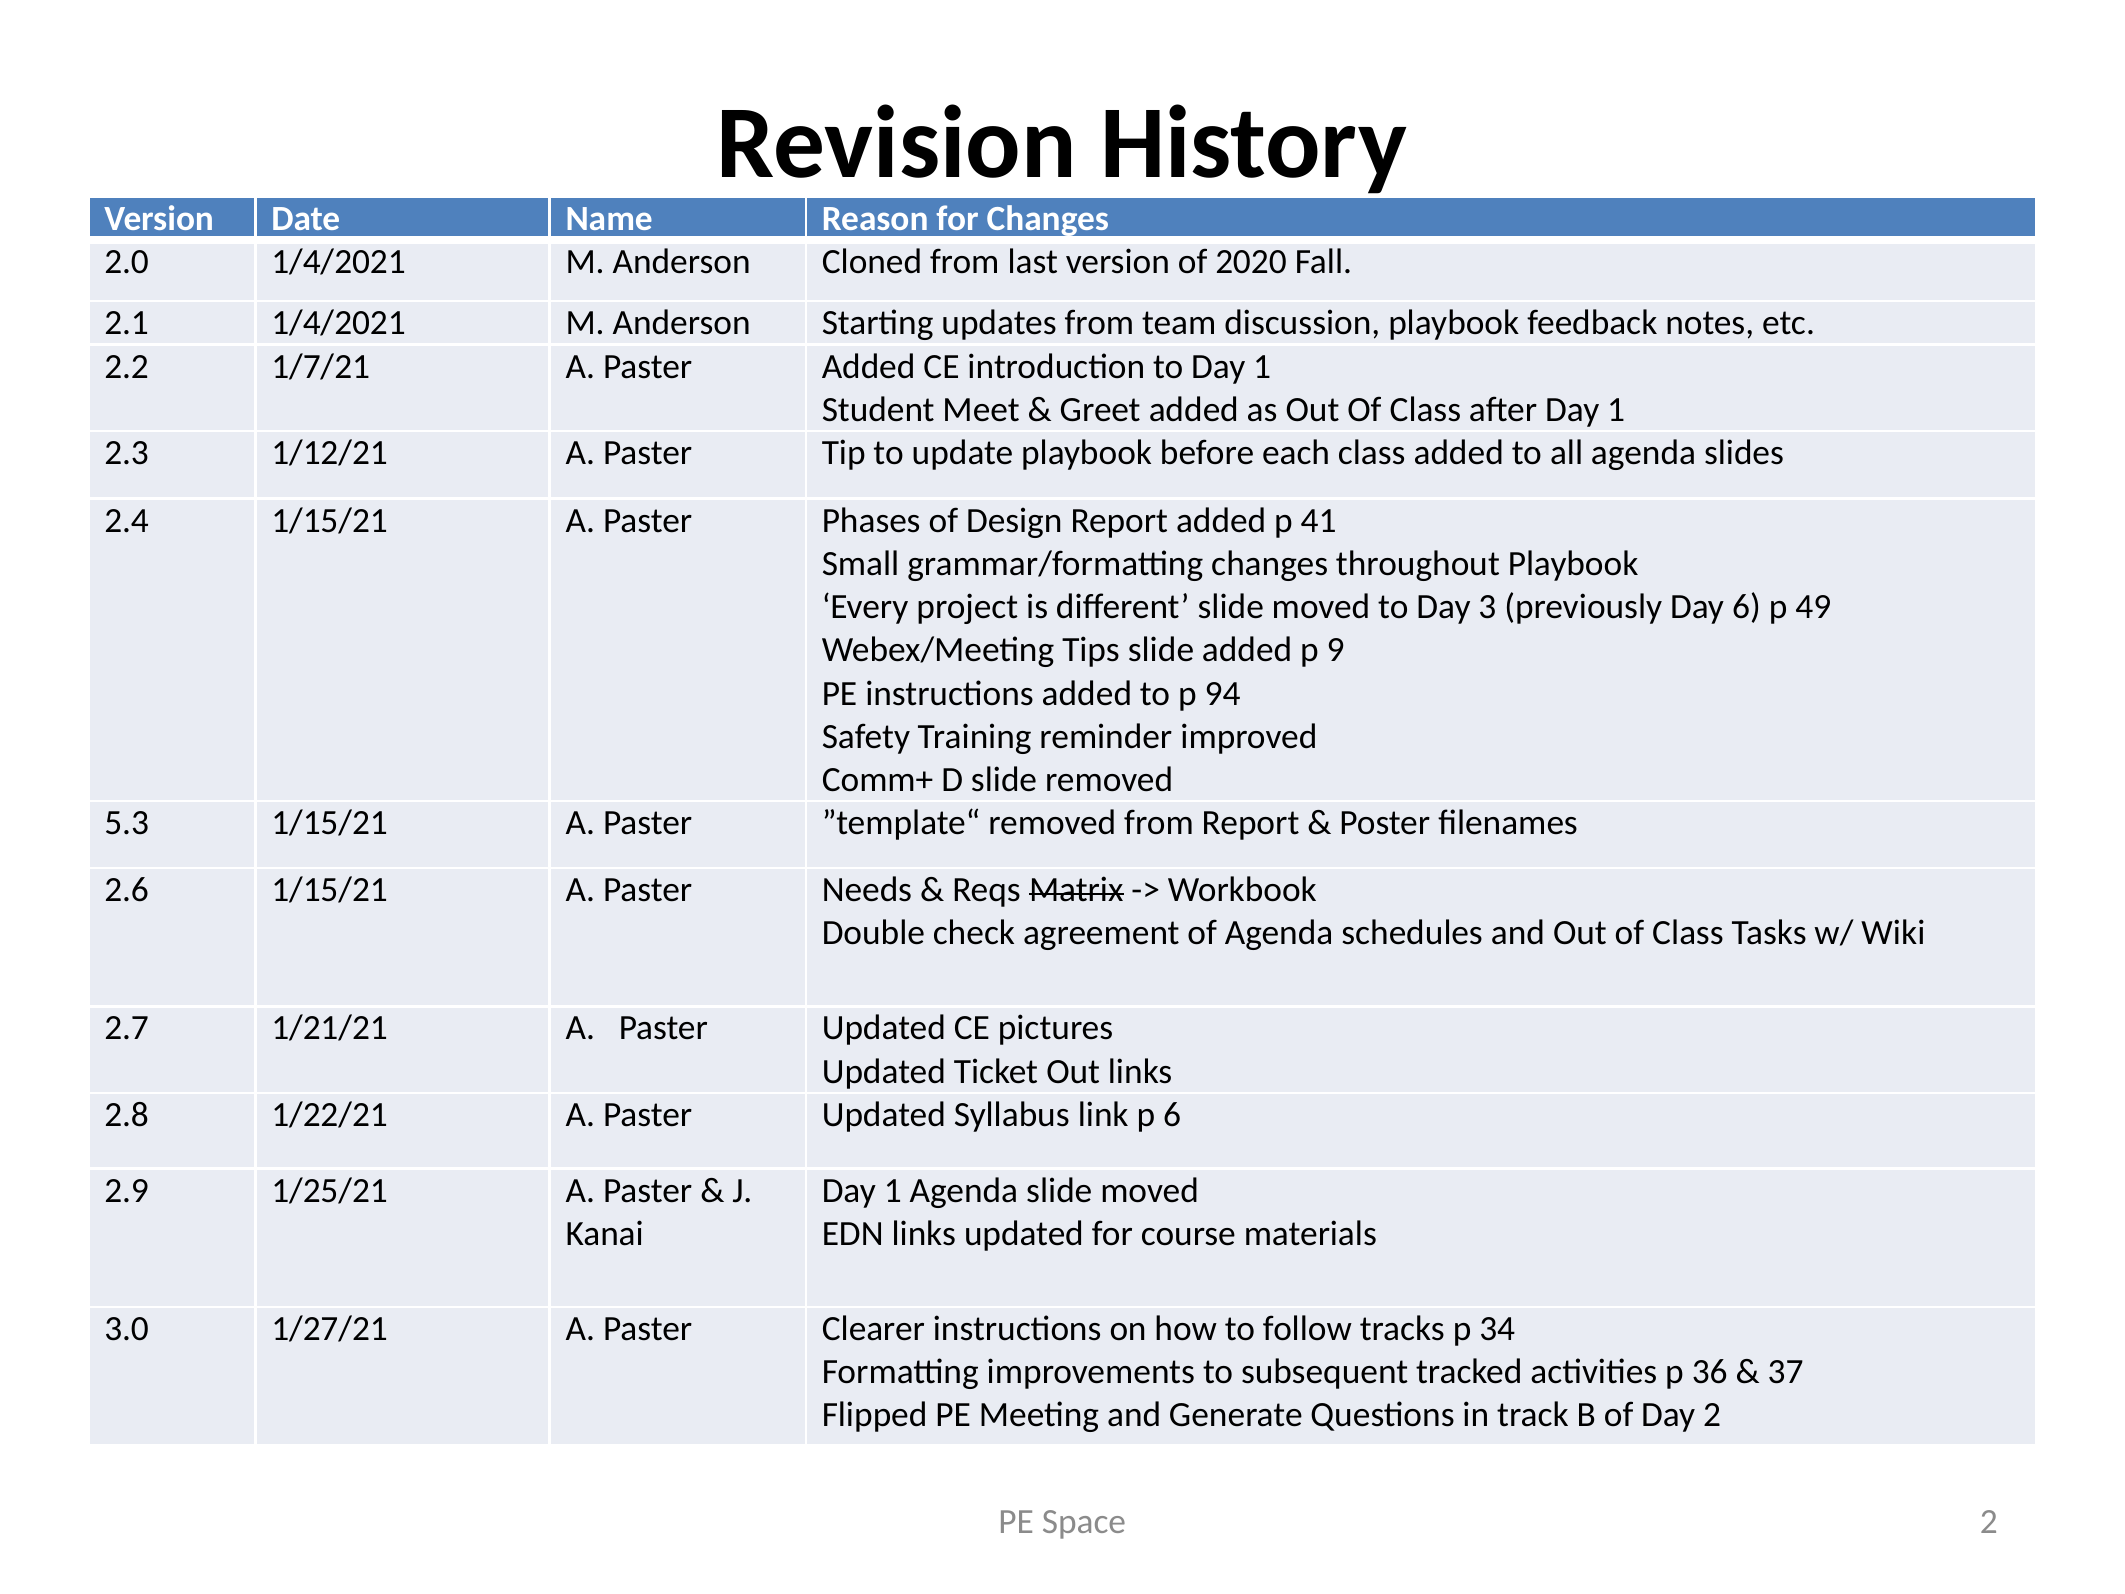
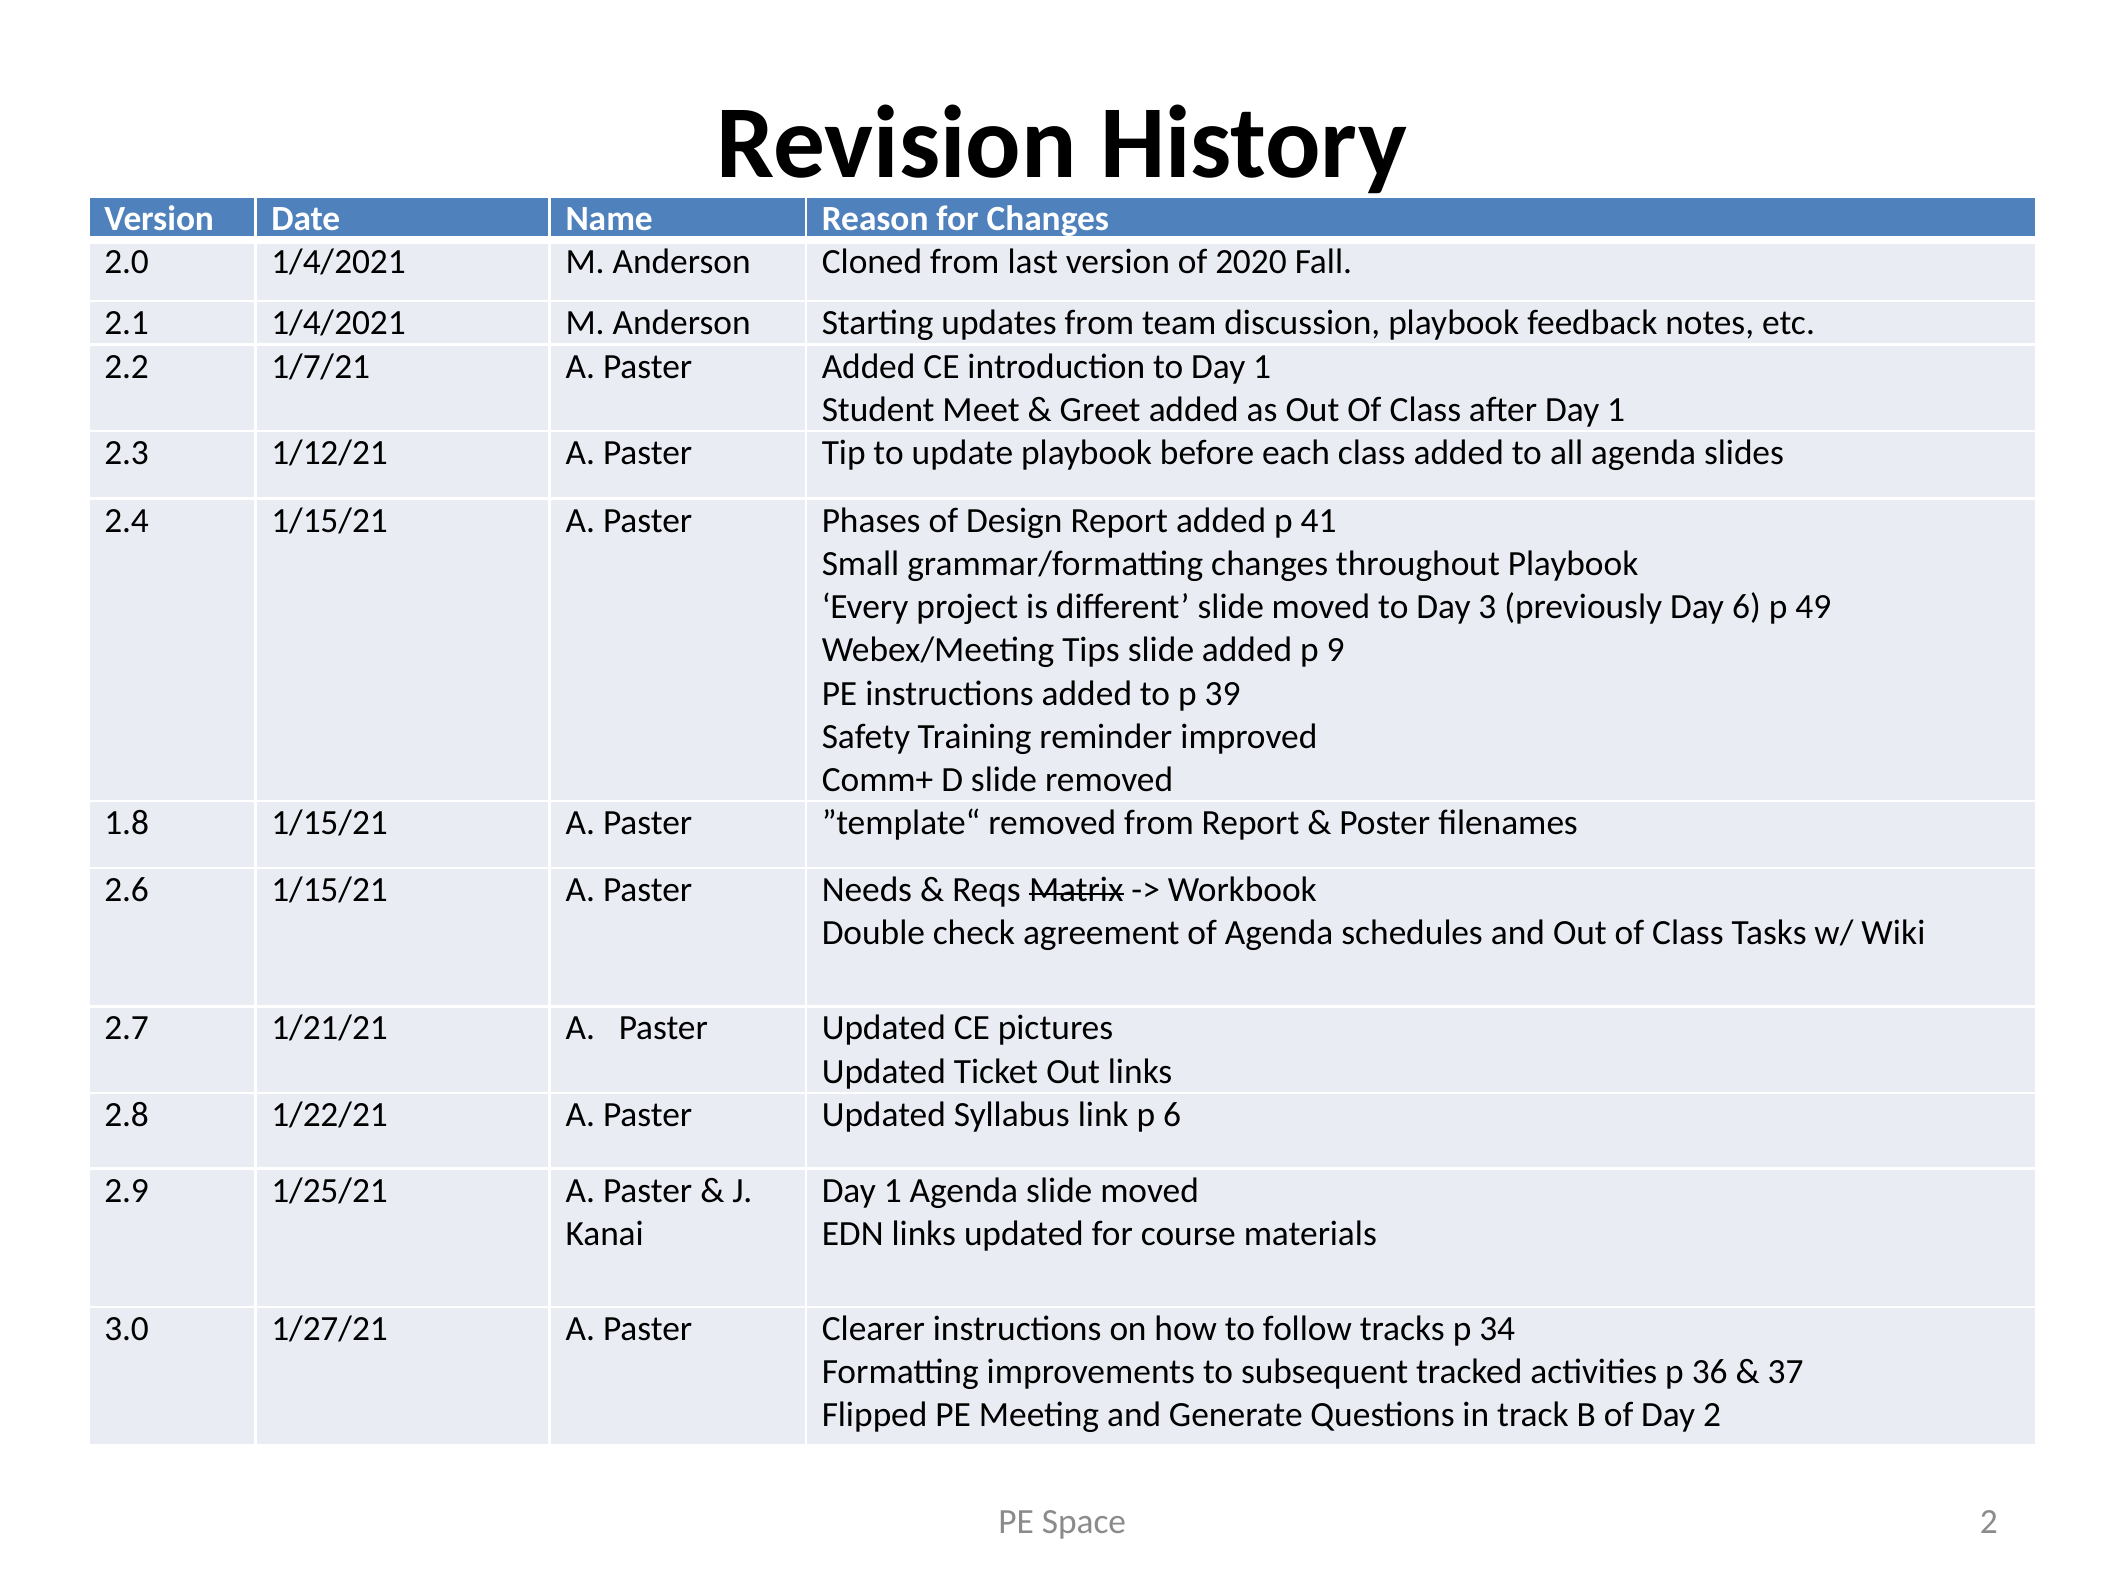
94: 94 -> 39 (1223, 693)
5.3: 5.3 -> 1.8 (127, 823)
